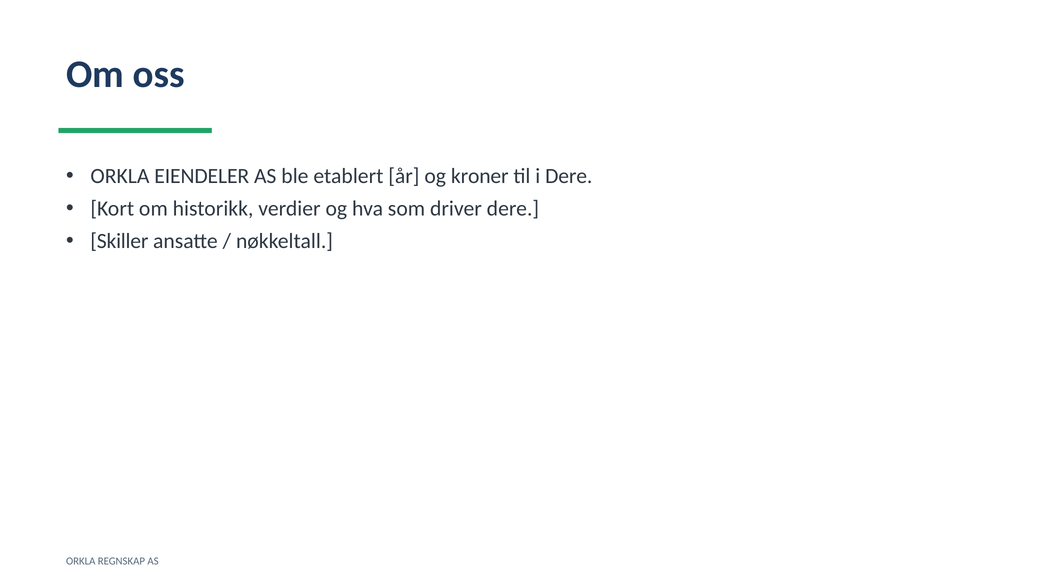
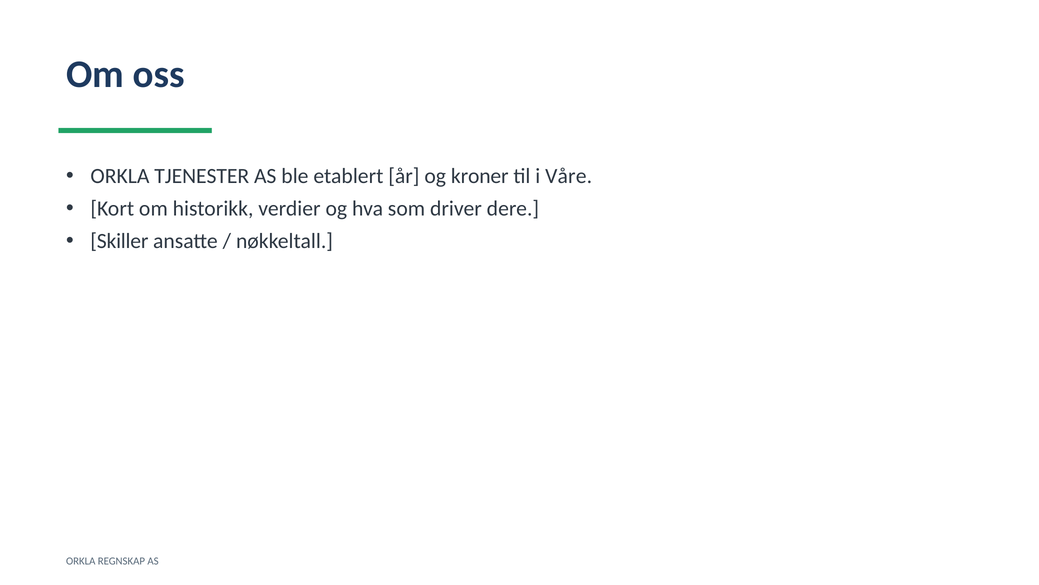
EIENDELER: EIENDELER -> TJENESTER (202, 176)
i Dere: Dere -> Våre (569, 176)
